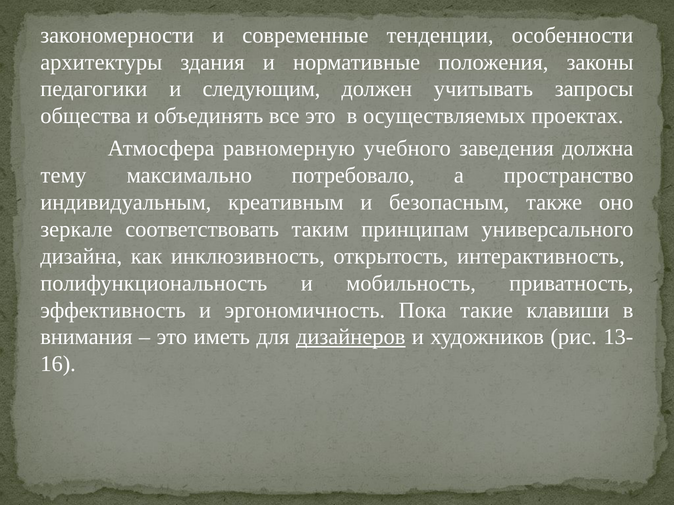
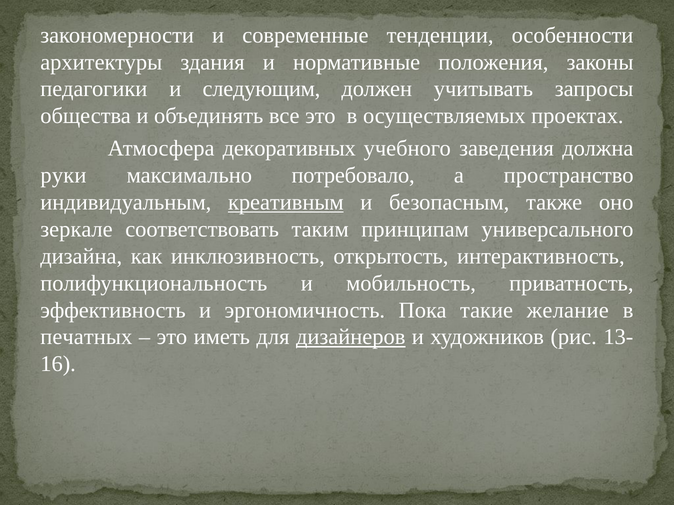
равномерную: равномерную -> декоративных (289, 149)
тему: тему -> руки (63, 176)
креативным underline: none -> present (286, 203)
клавиши: клавиши -> желание (568, 310)
внимания: внимания -> печатных (86, 337)
